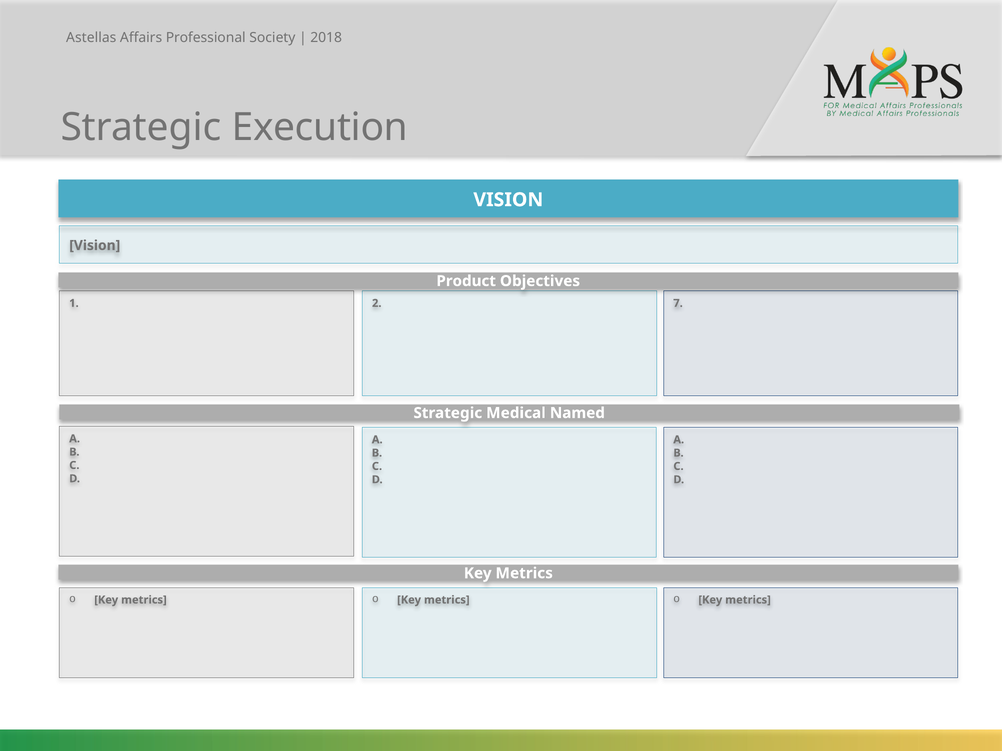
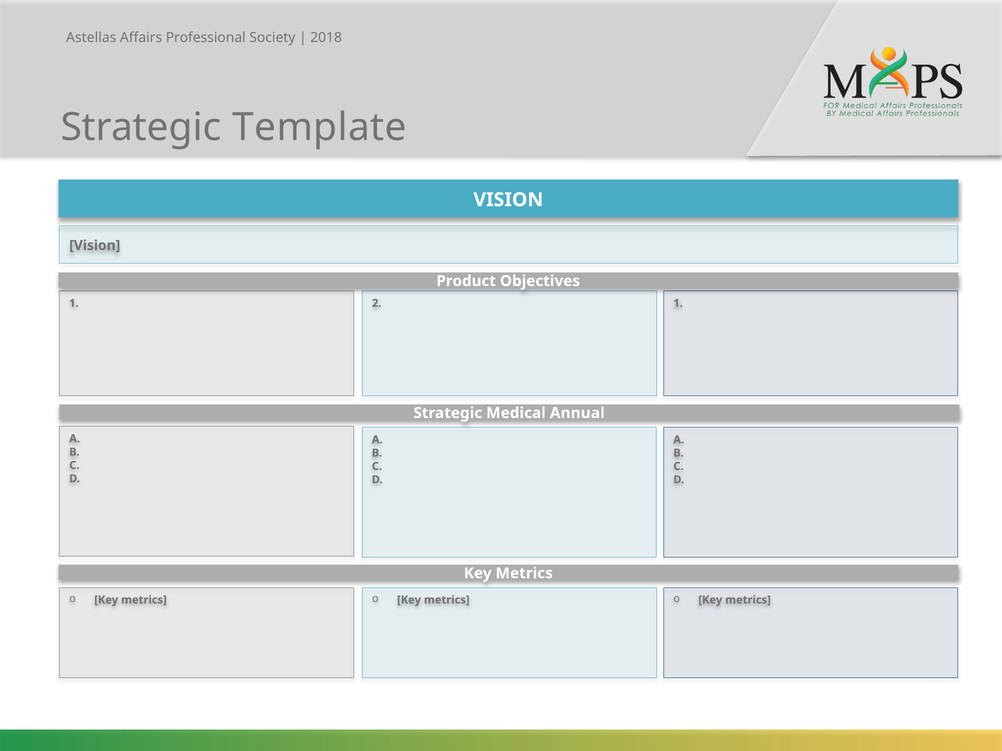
Execution: Execution -> Template (319, 128)
2 7: 7 -> 1 (678, 303)
Named: Named -> Annual (577, 413)
